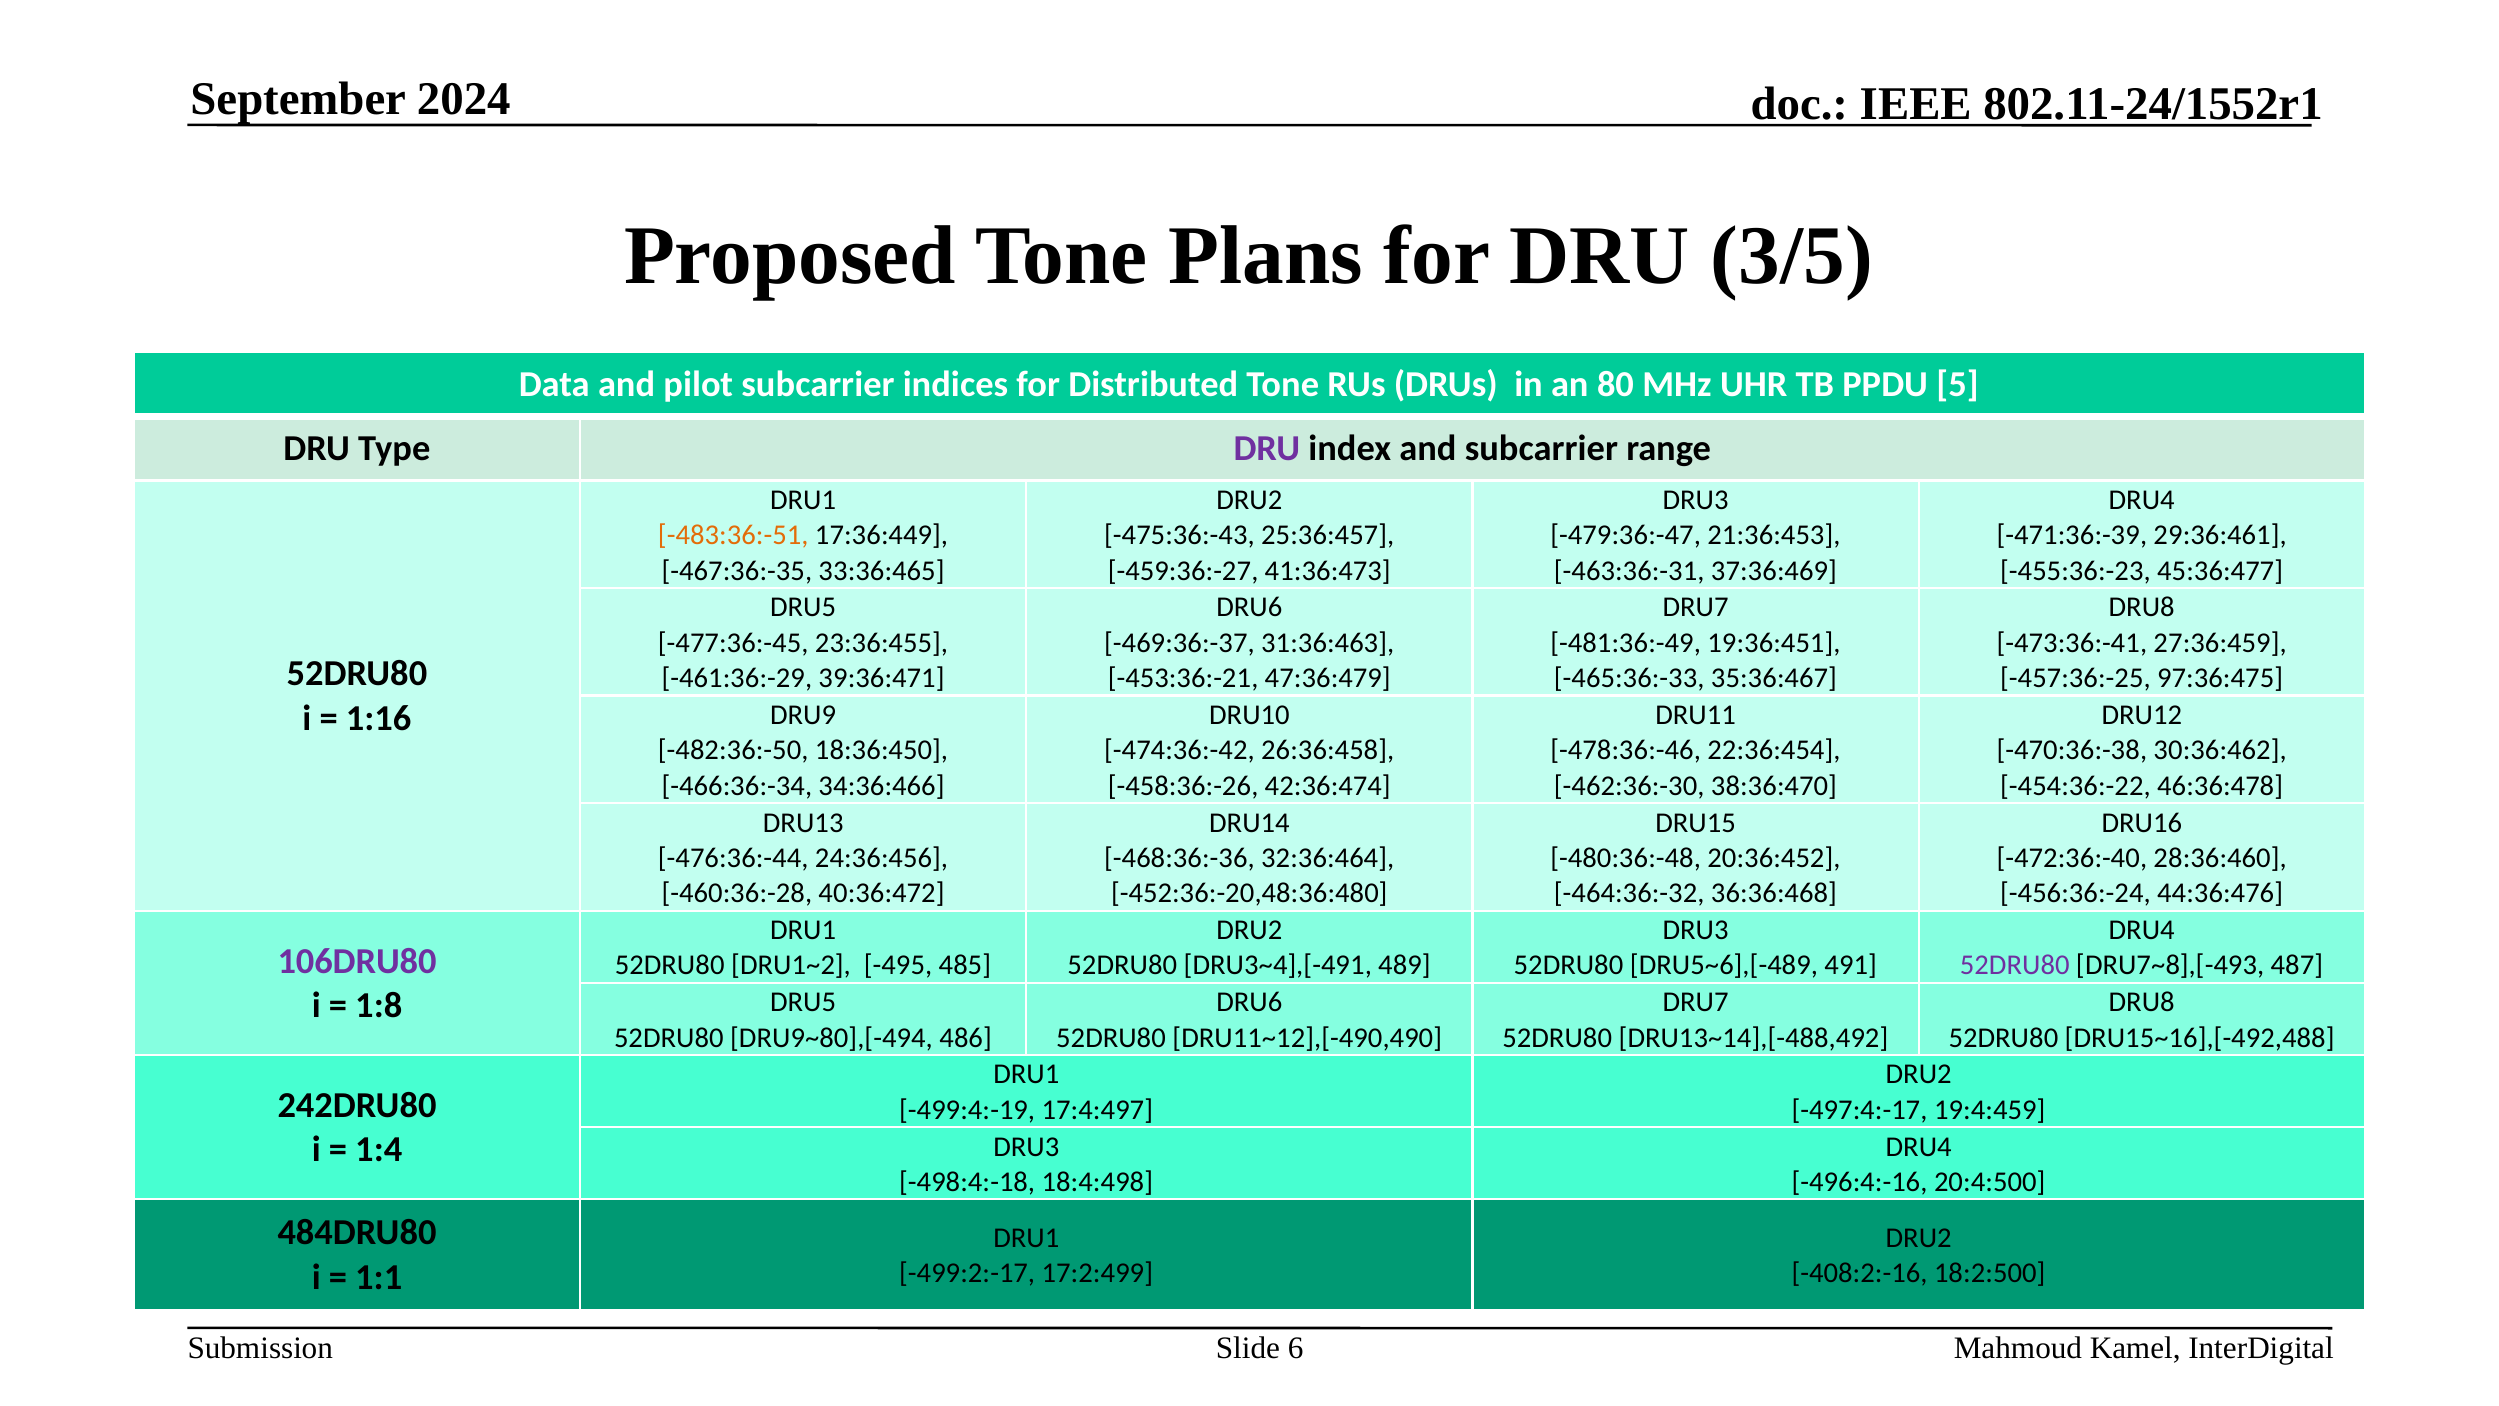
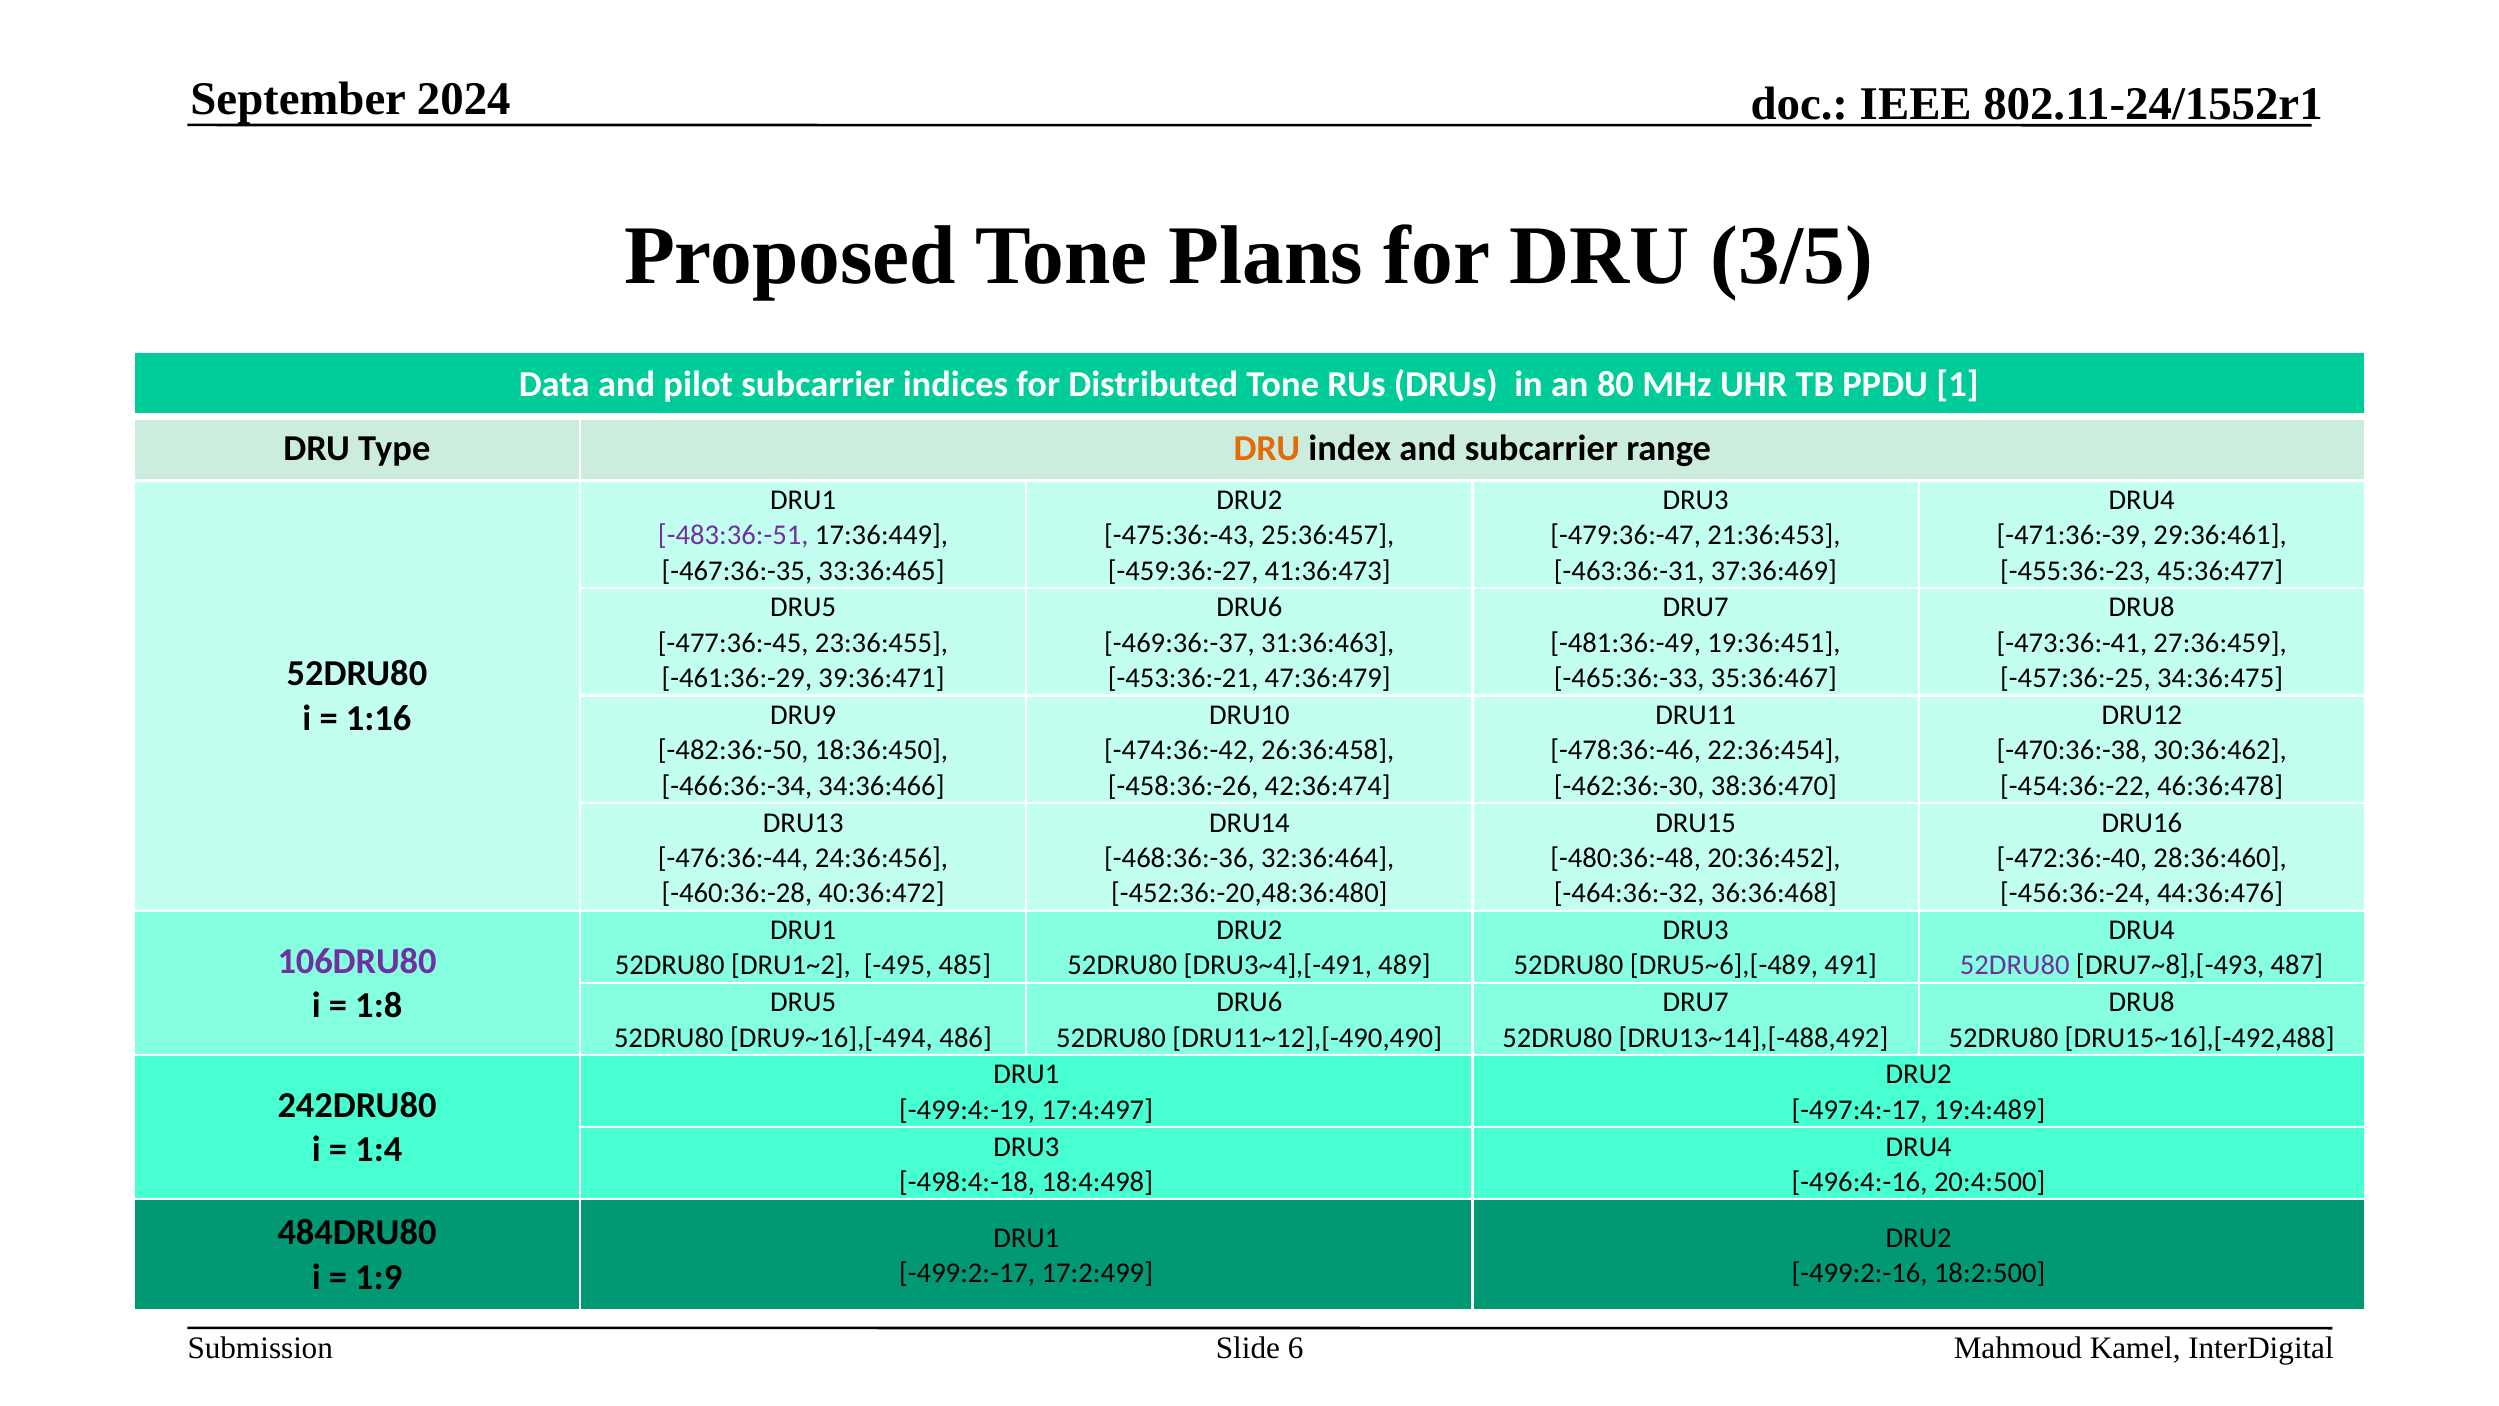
5: 5 -> 1 (1958, 385)
DRU colour: purple -> orange (1267, 449)
-483:36:-51 colour: orange -> purple (733, 535)
97:36:475: 97:36:475 -> 34:36:475 (2220, 678)
DRU9~80],[-494: DRU9~80],[-494 -> DRU9~16],[-494 (831, 1037)
19:4:459: 19:4:459 -> 19:4:489 (1990, 1110)
-408:2:-16: -408:2:-16 -> -499:2:-16 (1860, 1273)
1:1: 1:1 -> 1:9 (379, 1277)
